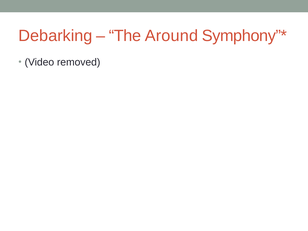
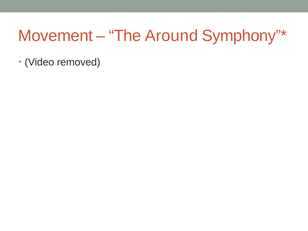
Debarking: Debarking -> Movement (56, 36)
